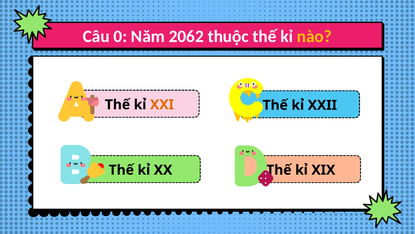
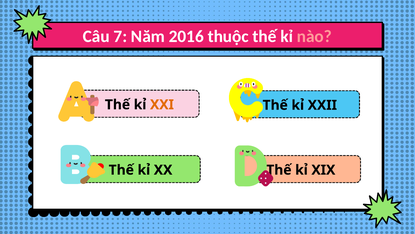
0: 0 -> 7 (120, 36)
2062: 2062 -> 2016 (186, 36)
nào colour: yellow -> pink (314, 36)
